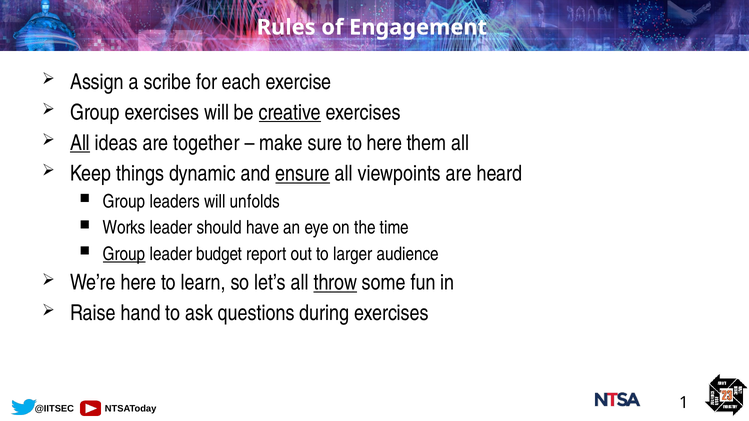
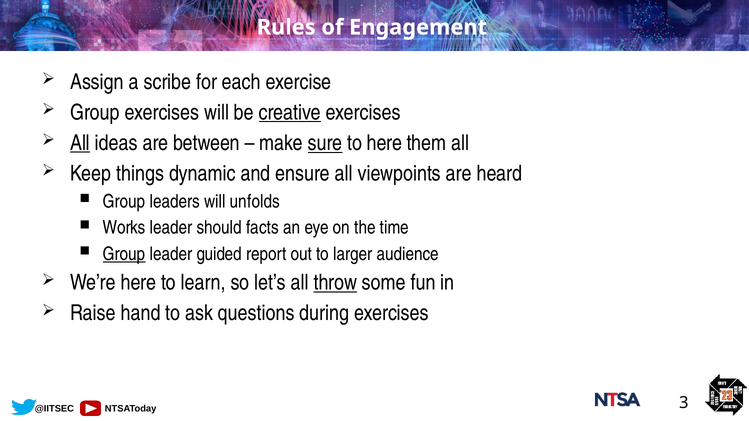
together: together -> between (206, 143)
sure underline: none -> present (325, 143)
ensure underline: present -> none (303, 174)
have: have -> facts (262, 228)
budget: budget -> guided (219, 254)
1: 1 -> 3 (684, 403)
